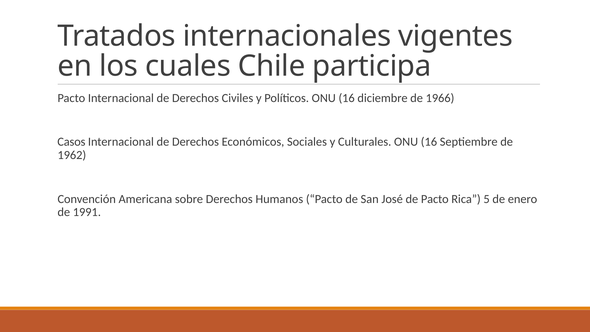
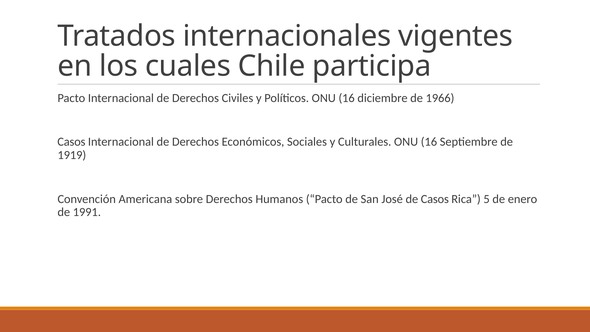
1962: 1962 -> 1919 (72, 155)
de Pacto: Pacto -> Casos (435, 199)
